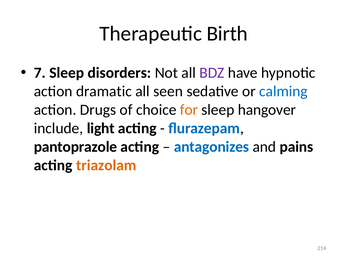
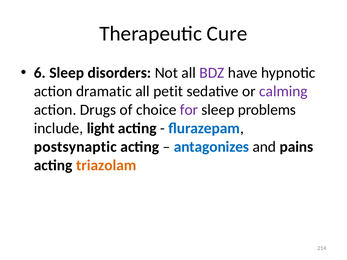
Birth: Birth -> Cure (227, 34)
7: 7 -> 6 (40, 73)
seen: seen -> petit (168, 91)
calming colour: blue -> purple (283, 91)
for colour: orange -> purple (189, 110)
hangover: hangover -> problems (267, 110)
pantoprazole: pantoprazole -> postsynaptic (75, 147)
